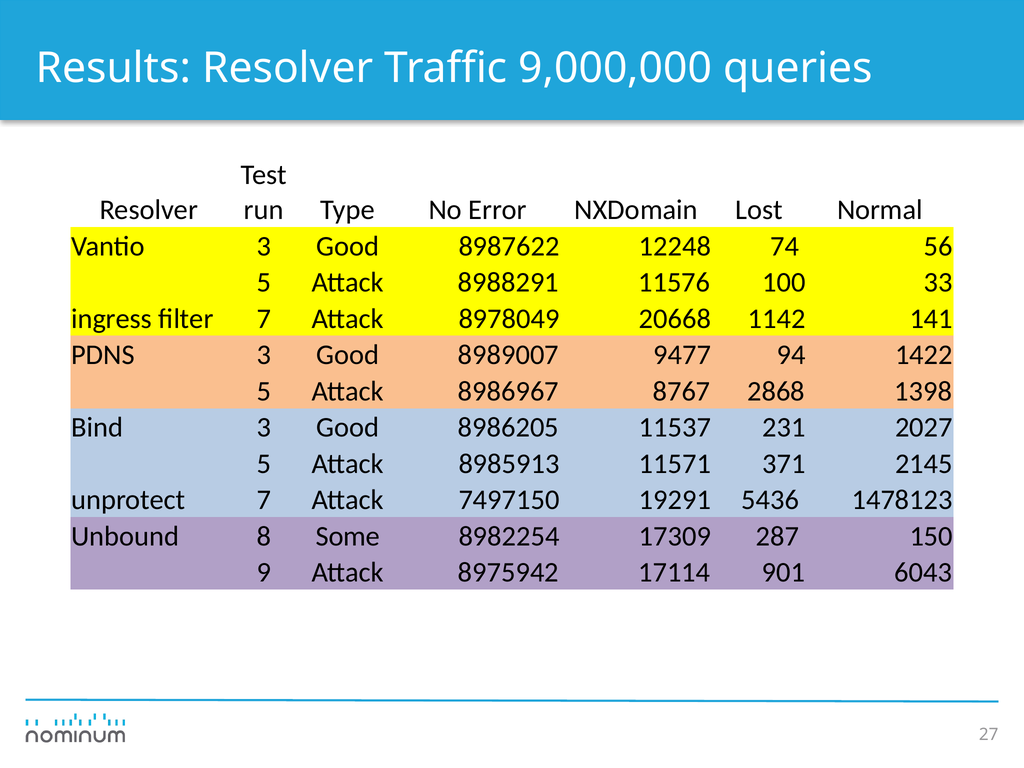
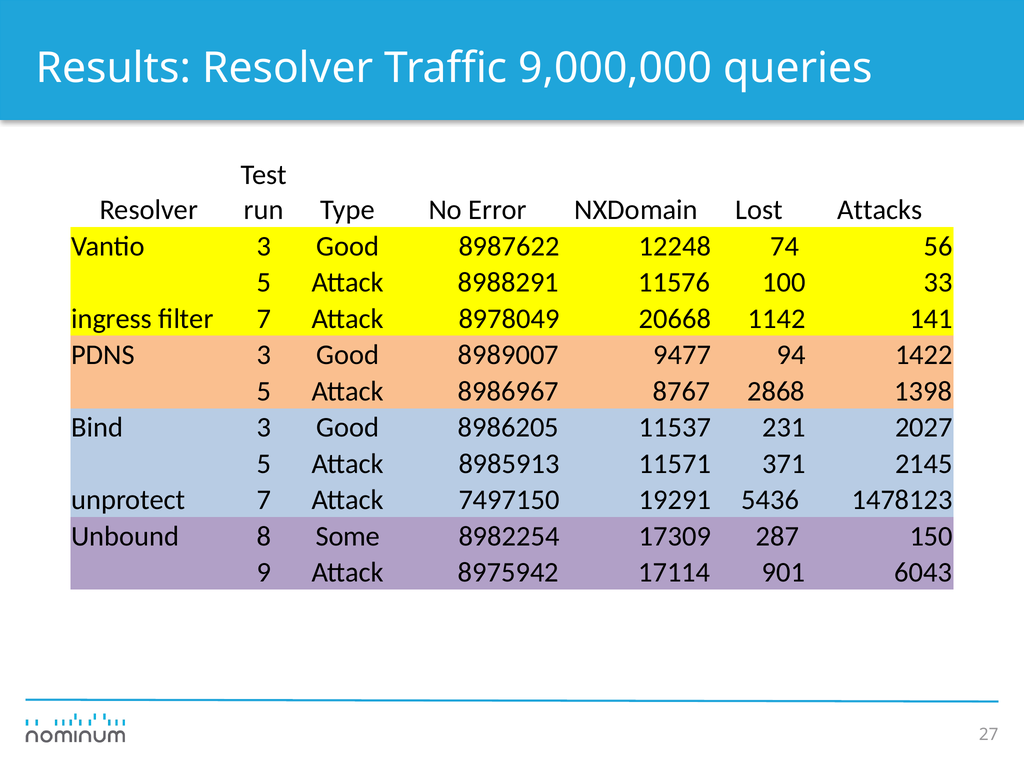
Normal: Normal -> Attacks (880, 210)
